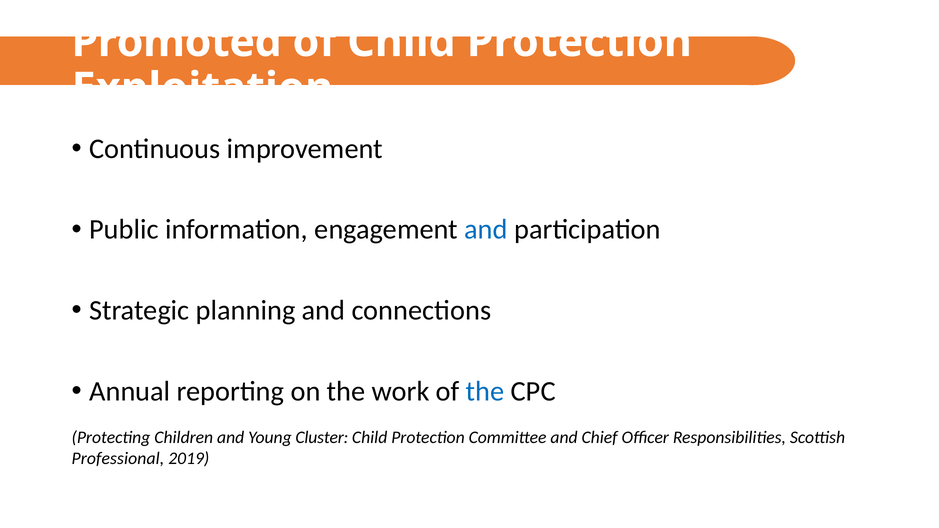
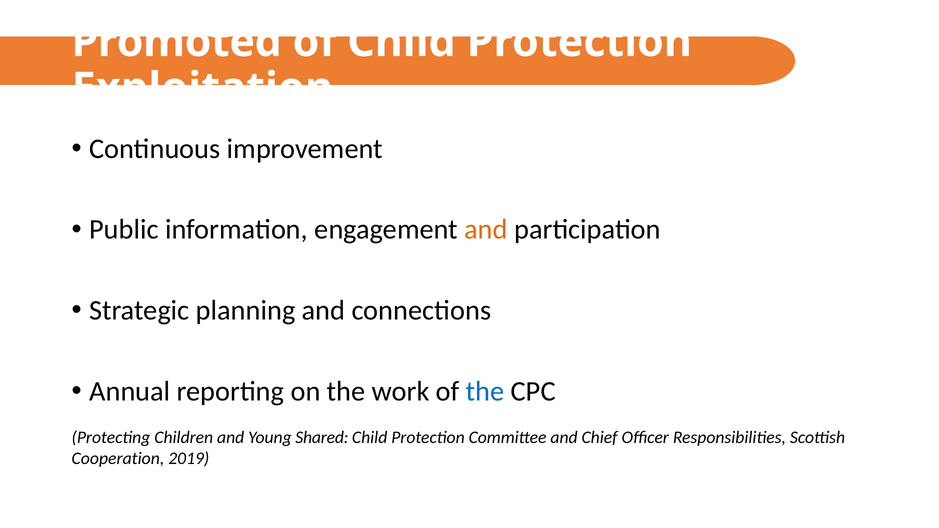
and colour: blue -> orange (486, 230)
Cluster: Cluster -> Shared (322, 437)
Professional: Professional -> Cooperation (118, 459)
